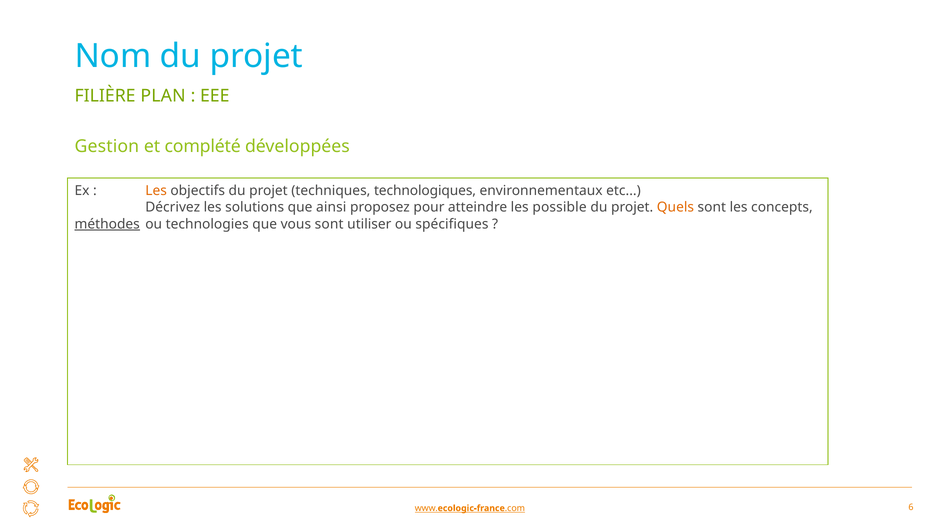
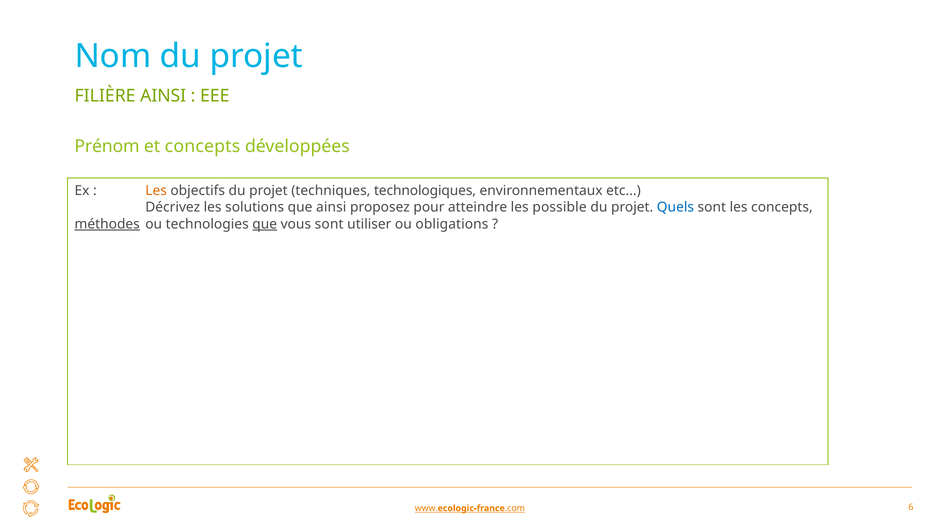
FILIÈRE PLAN: PLAN -> AINSI (163, 96)
Gestion: Gestion -> Prénom (107, 146)
et complété: complété -> concepts (203, 146)
Quels colour: orange -> blue (675, 207)
que underline: none -> present (265, 224)
spécifiques: spécifiques -> obligations (452, 224)
